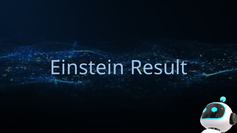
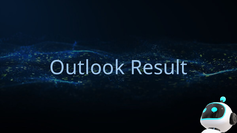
Einstein: Einstein -> Outlook (87, 68)
